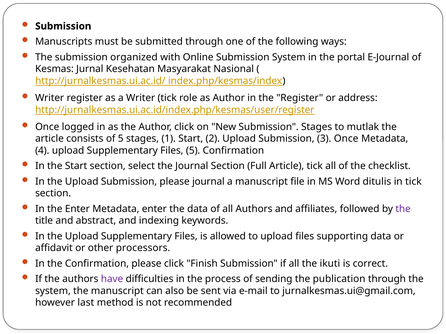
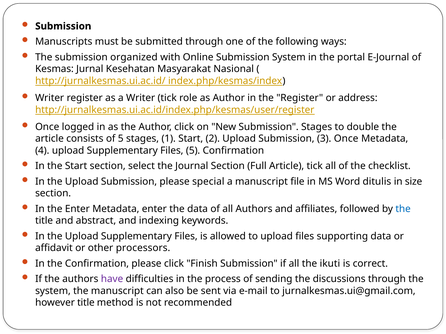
mutlak: mutlak -> double (363, 127)
please journal: journal -> special (208, 182)
in tick: tick -> size (414, 182)
the colour: purple -> blue (403, 209)
publication: publication -> discussions (339, 279)
however last: last -> title (86, 303)
